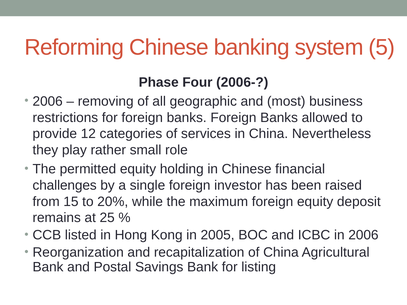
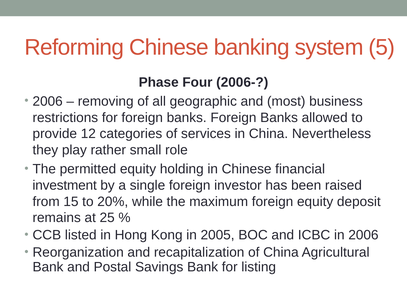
challenges: challenges -> investment (65, 185)
